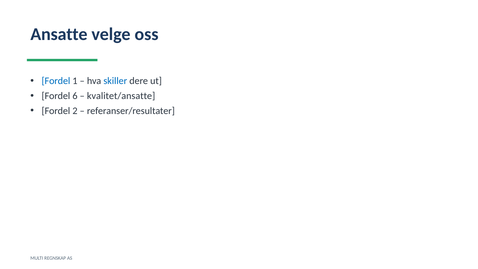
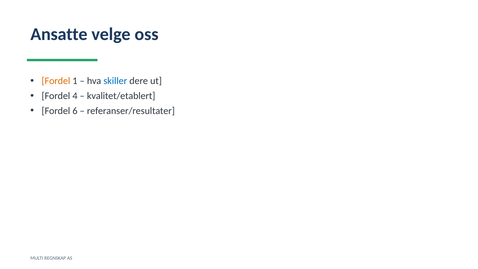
Fordel colour: blue -> orange (56, 81)
6: 6 -> 4 (75, 96)
kvalitet/ansatte: kvalitet/ansatte -> kvalitet/etablert (121, 96)
2: 2 -> 6 (75, 111)
